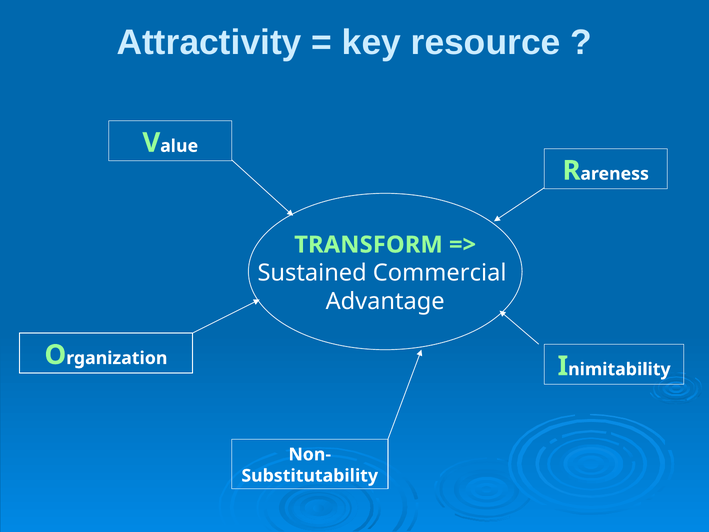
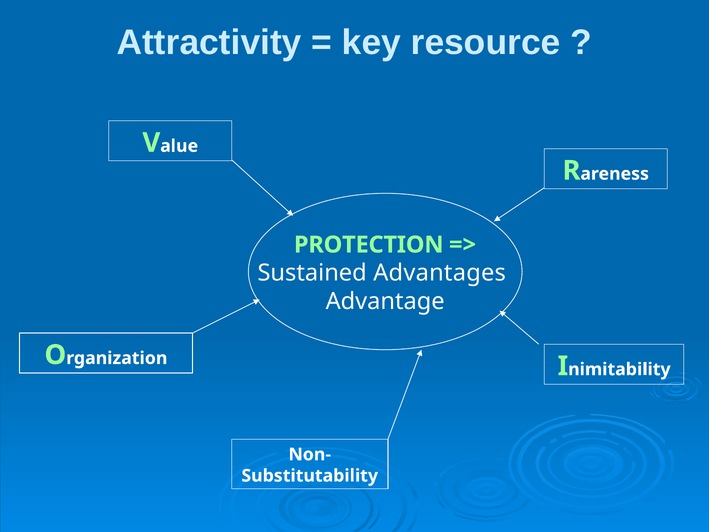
TRANSFORM: TRANSFORM -> PROTECTION (369, 245)
Commercial: Commercial -> Advantages (440, 273)
